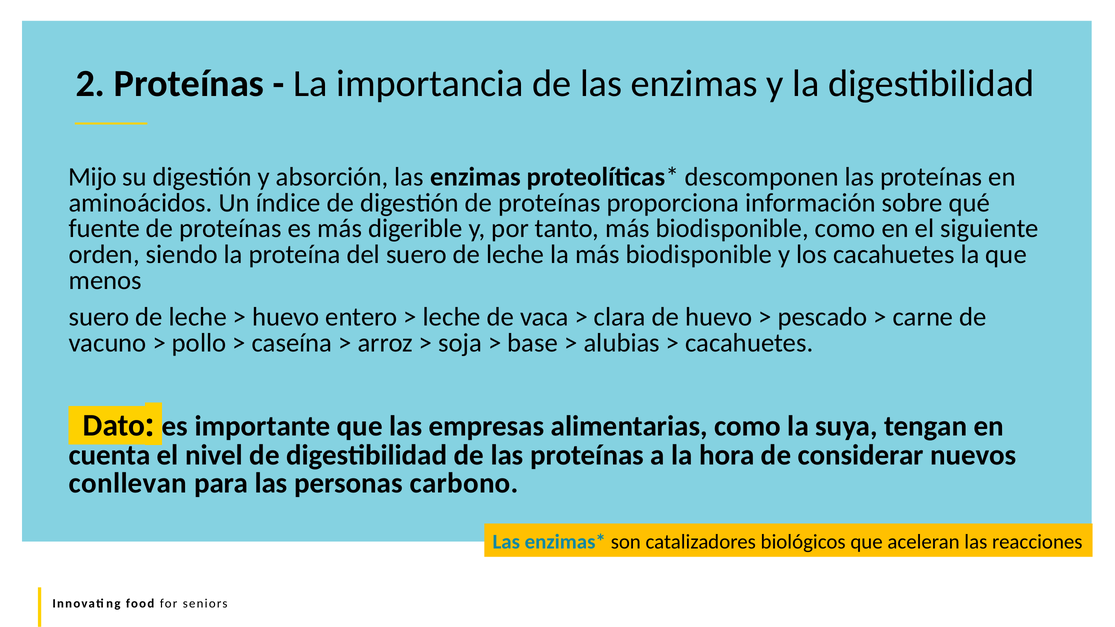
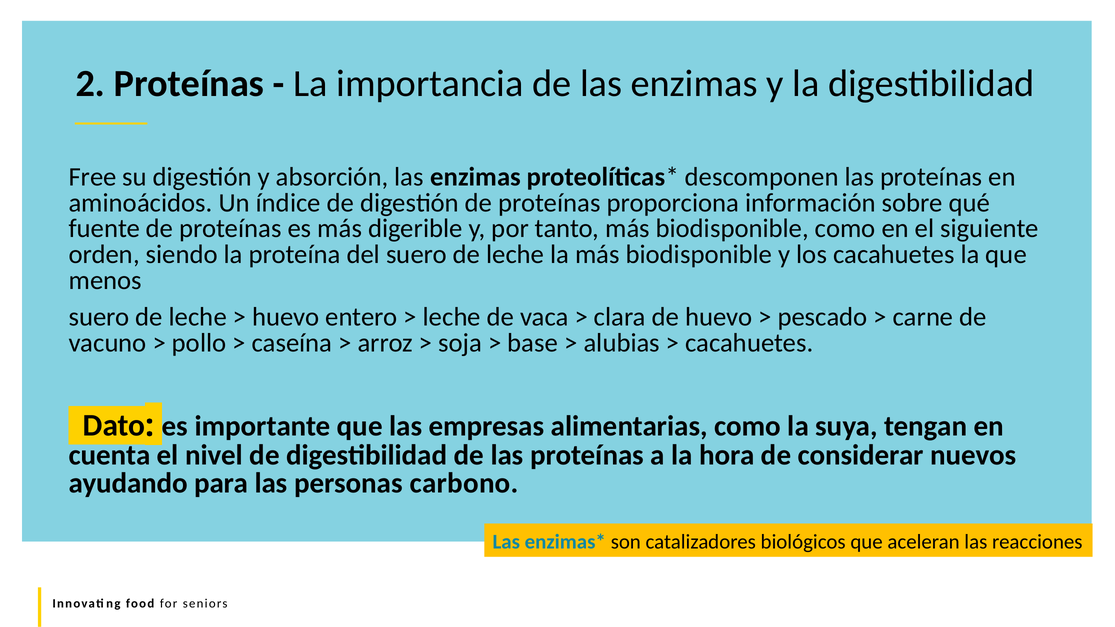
Mijo: Mijo -> Free (93, 177)
conllevan: conllevan -> ayudando (128, 483)
